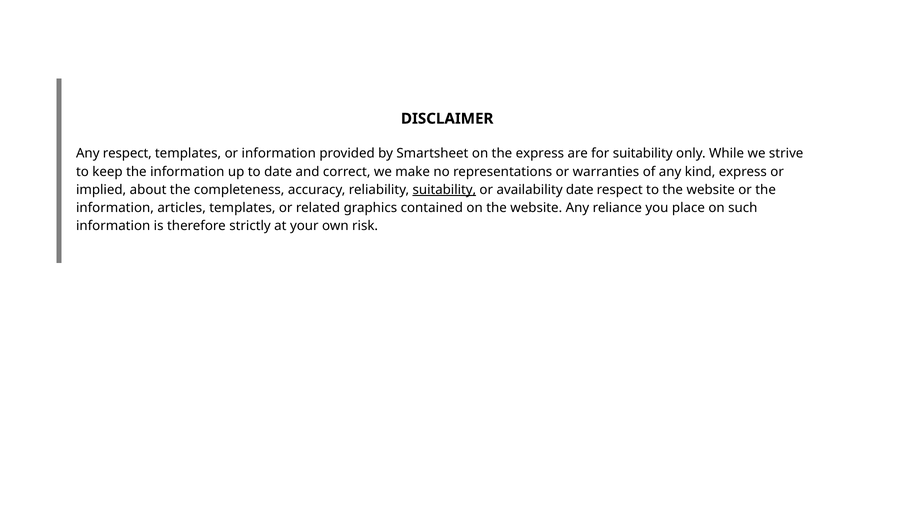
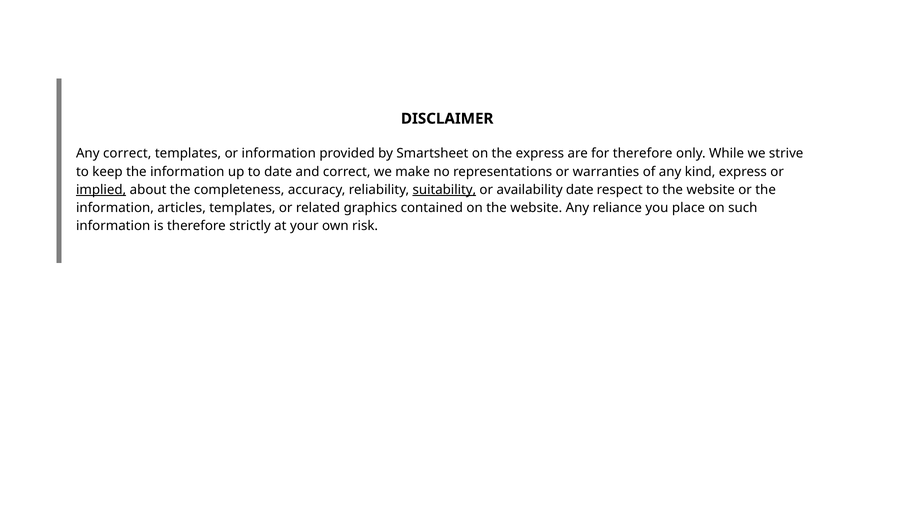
Any respect: respect -> correct (127, 153)
for suitability: suitability -> therefore (643, 153)
implied underline: none -> present (101, 190)
